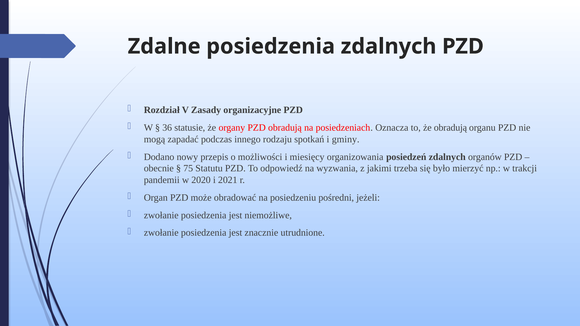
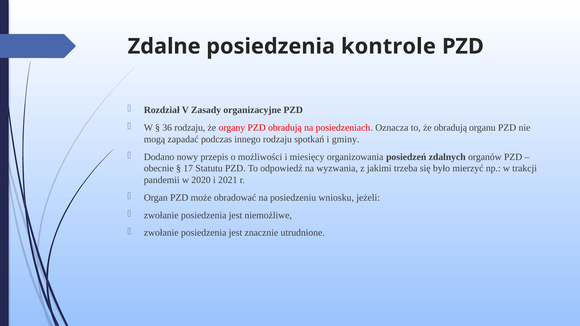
posiedzenia zdalnych: zdalnych -> kontrole (388, 46)
36 statusie: statusie -> rodzaju (190, 128)
75: 75 -> 17 (188, 169)
pośredni: pośredni -> wniosku (336, 198)
